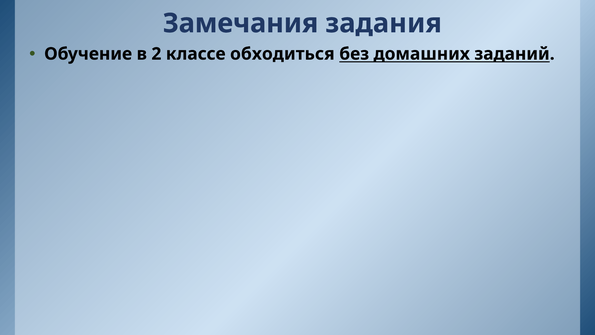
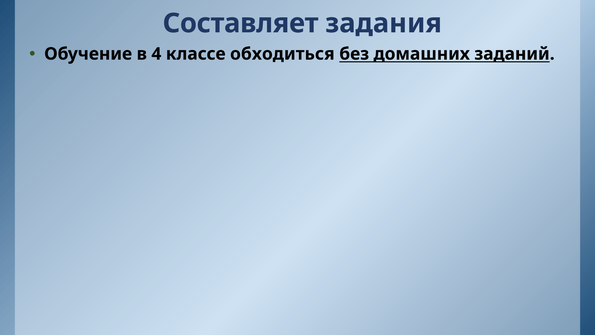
Замечания: Замечания -> Составляет (241, 23)
2: 2 -> 4 (156, 54)
